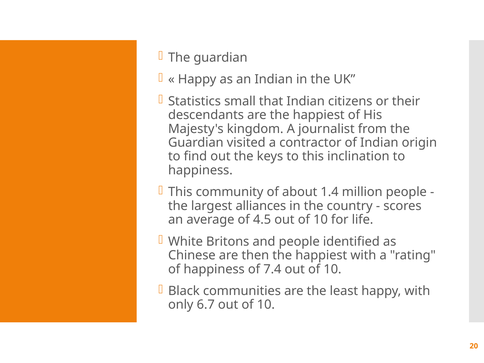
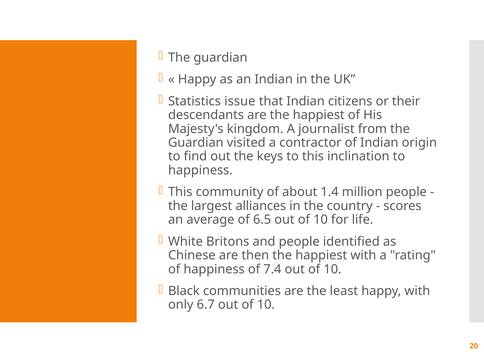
small: small -> issue (240, 101)
4.5: 4.5 -> 6.5 (262, 220)
